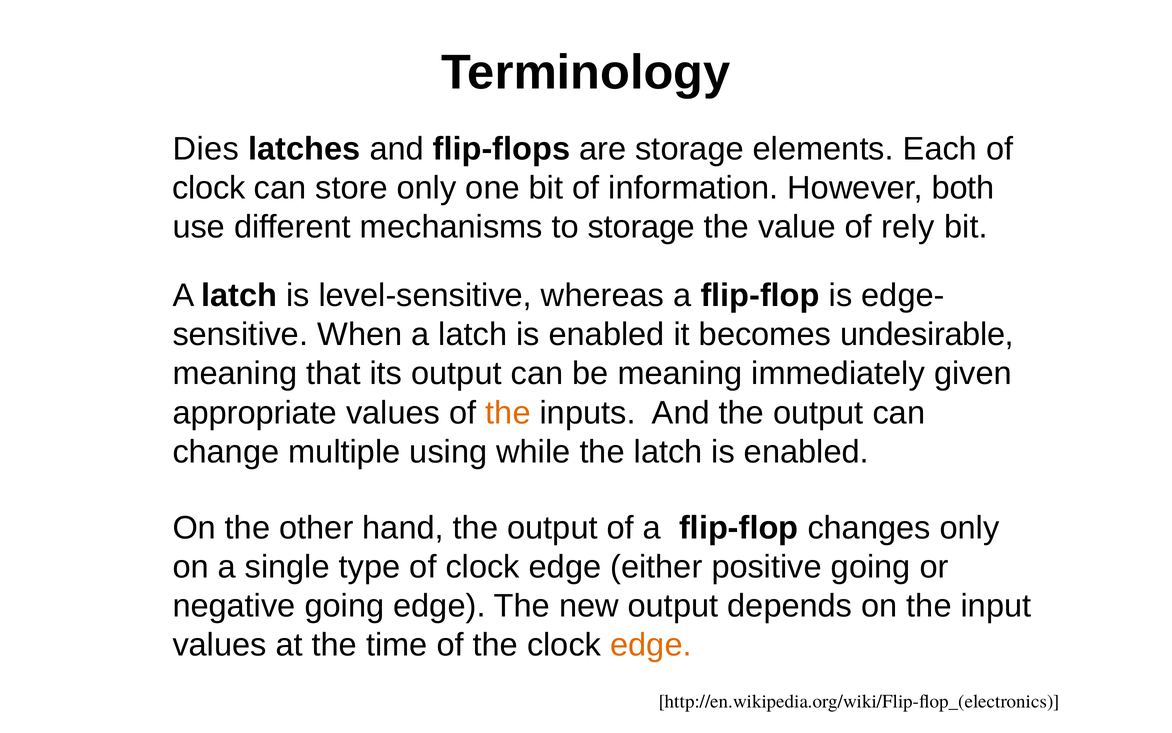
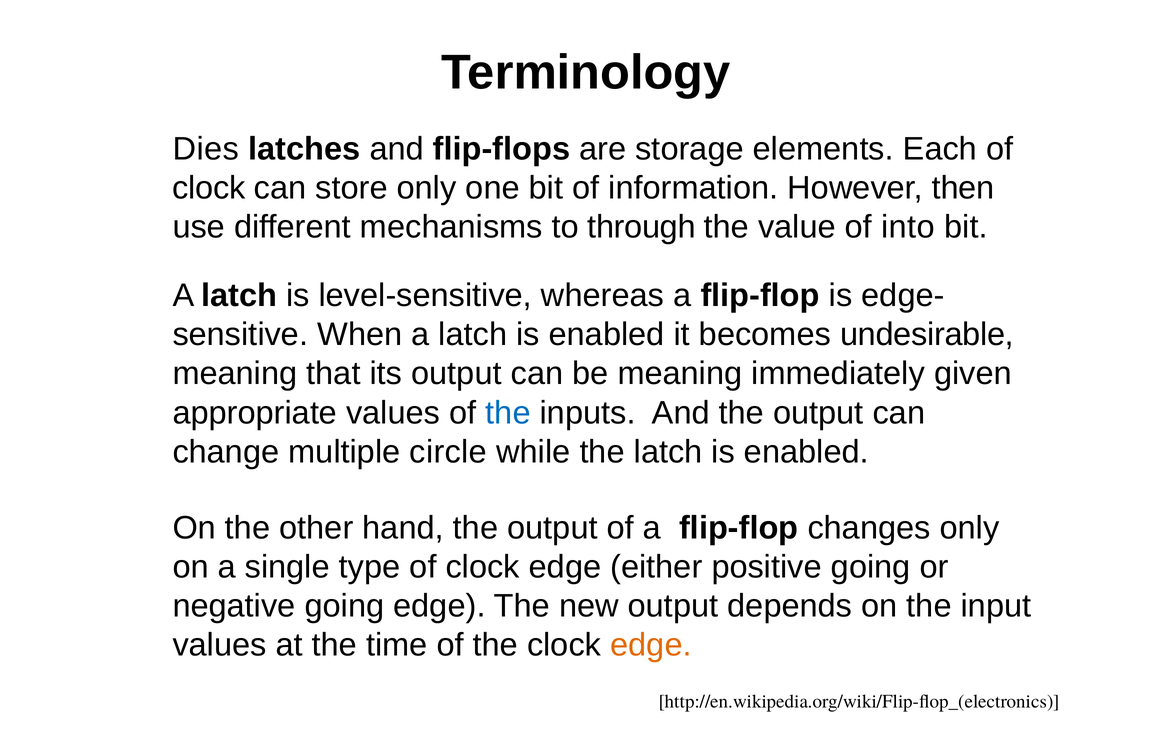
both: both -> then (963, 188)
to storage: storage -> through (642, 227)
rely: rely -> into (908, 227)
the colour: orange -> blue (508, 412)
using: using -> circle (448, 452)
